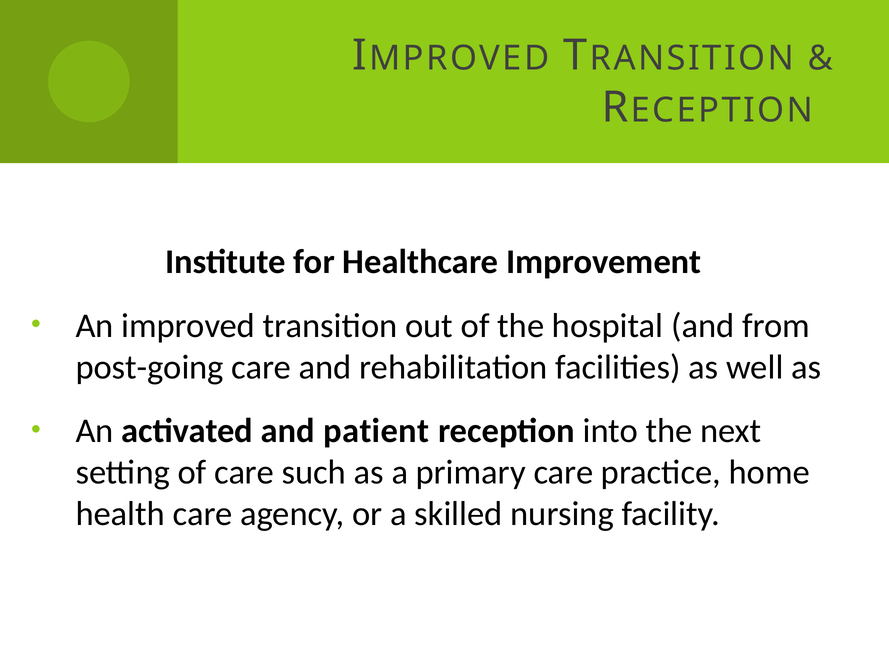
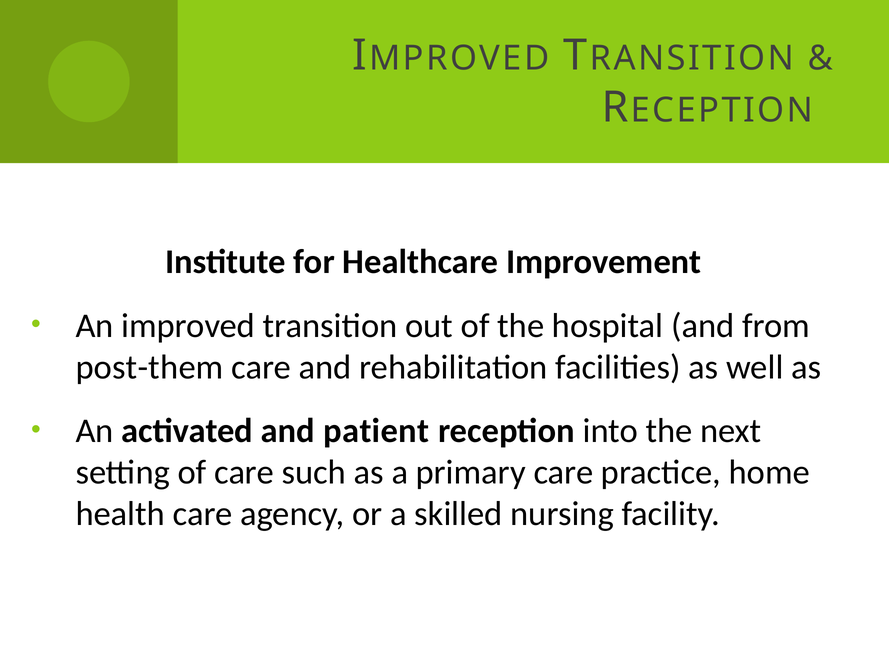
post-going: post-going -> post-them (150, 367)
